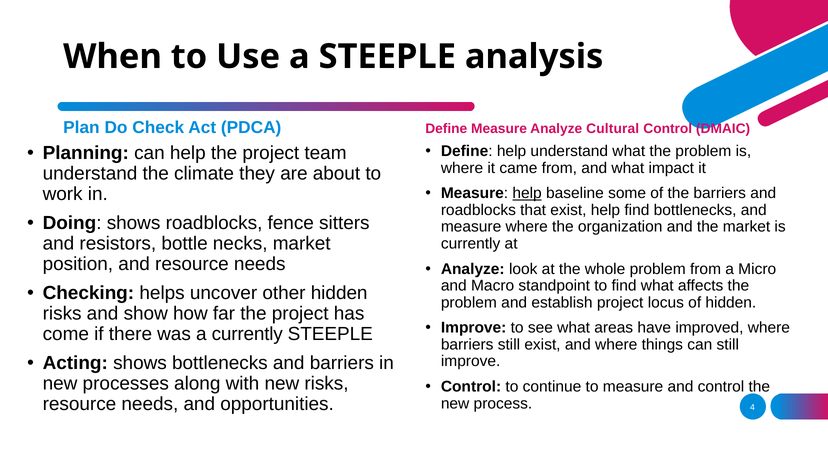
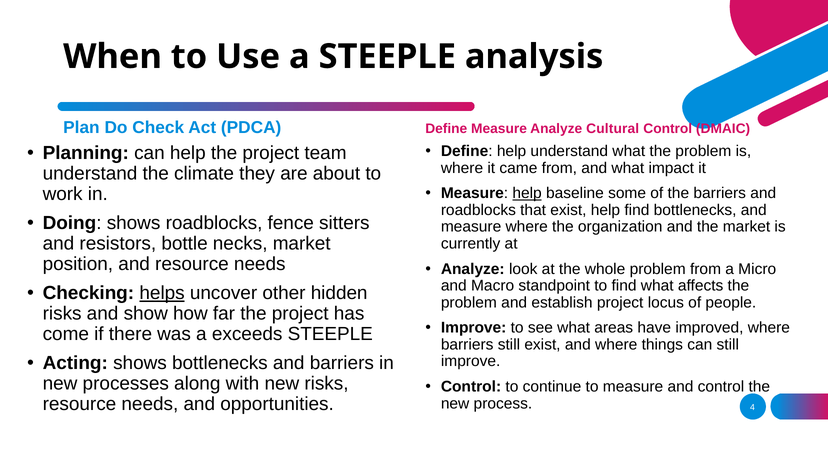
helps underline: none -> present (162, 294)
of hidden: hidden -> people (731, 303)
a currently: currently -> exceeds (247, 335)
